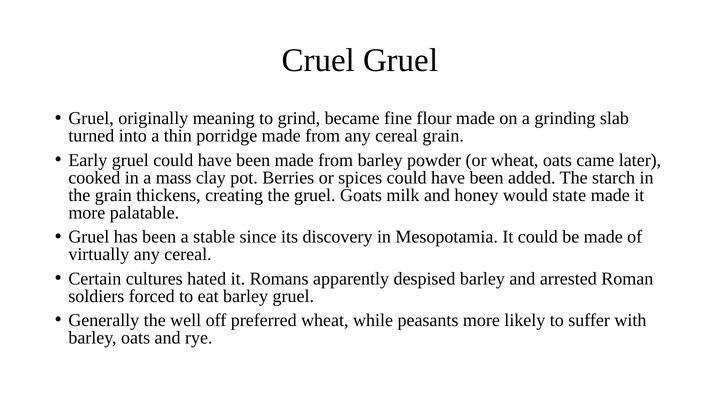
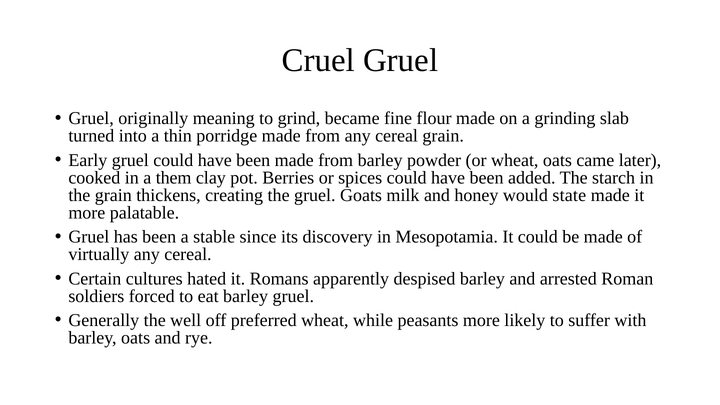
mass: mass -> them (174, 178)
